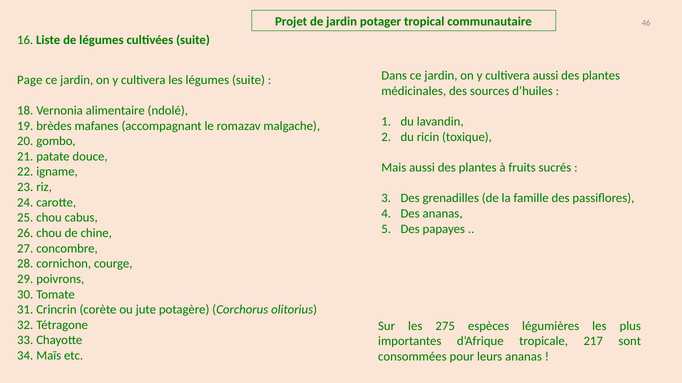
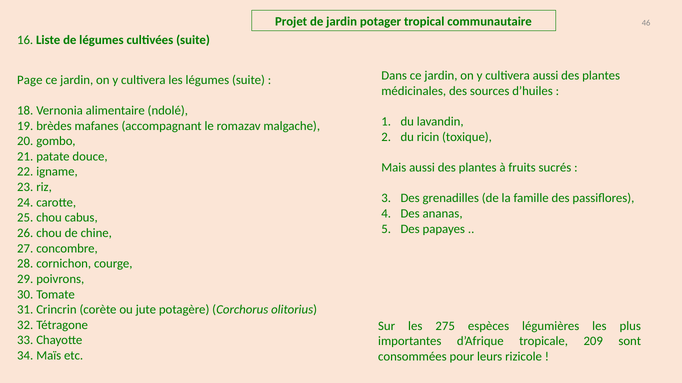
217: 217 -> 209 (593, 342)
leurs ananas: ananas -> rizicole (524, 357)
